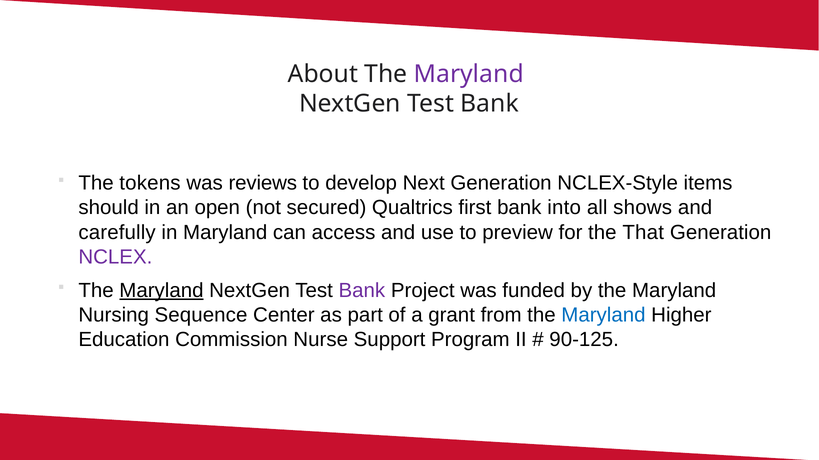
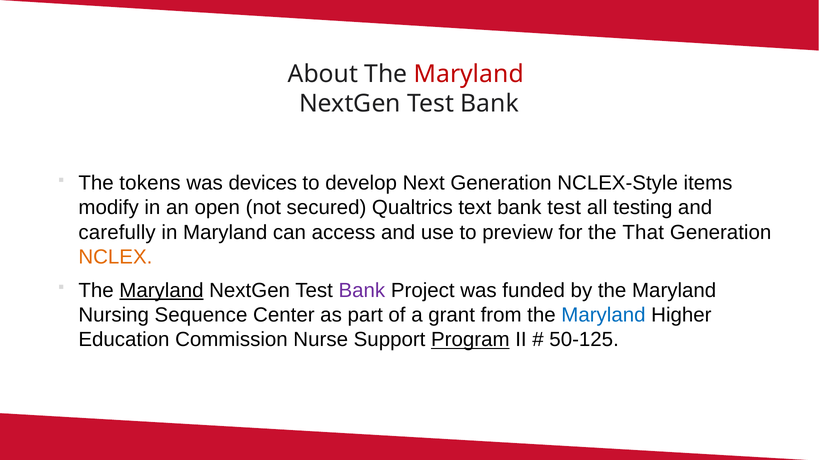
Maryland colour: purple -> red (469, 74)
reviews: reviews -> devices (263, 183)
should: should -> modify (109, 208)
first: first -> text (475, 208)
bank into: into -> test (564, 208)
shows: shows -> testing (643, 208)
NCLEX colour: purple -> orange (115, 257)
Program underline: none -> present (470, 340)
90-125: 90-125 -> 50-125 (584, 340)
